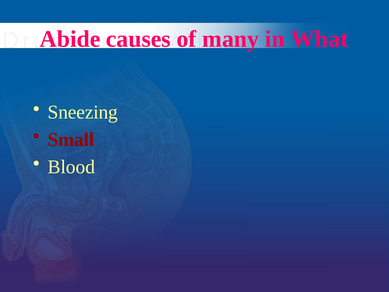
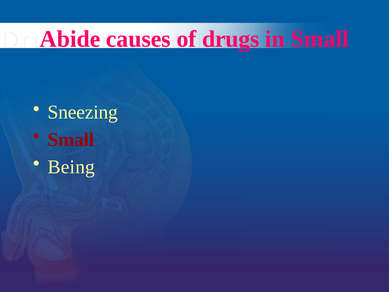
many: many -> drugs (231, 39)
in What: What -> Small (320, 39)
Blood: Blood -> Being (71, 167)
